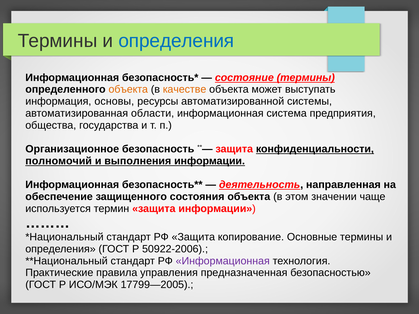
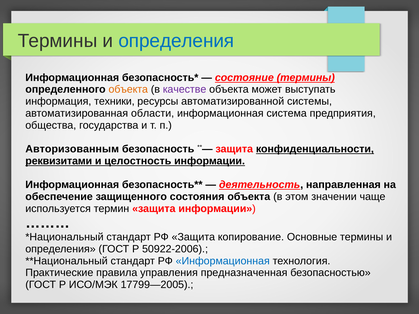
качестве colour: orange -> purple (185, 90)
основы: основы -> техники (114, 101)
Организационное: Организационное -> Авторизованным (72, 149)
полномочий: полномочий -> реквизитами (59, 161)
выполнения: выполнения -> целостность (138, 161)
Информационная colour: purple -> blue (223, 261)
